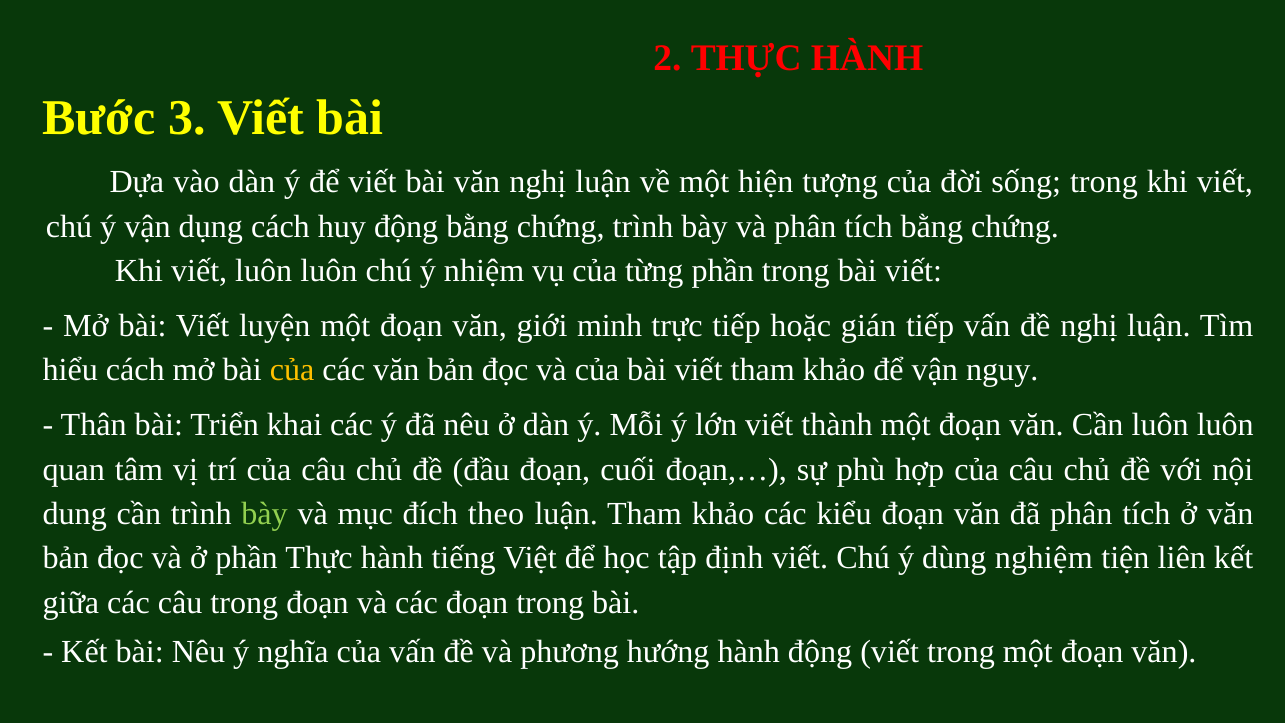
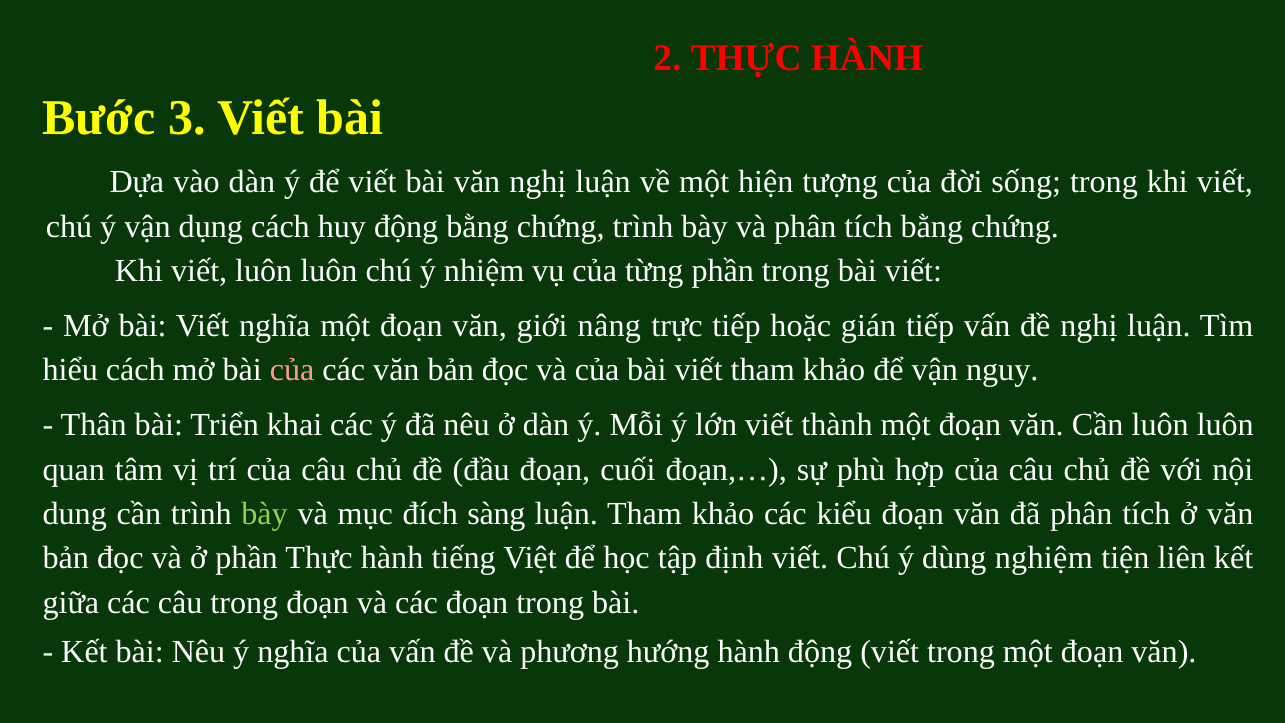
Viết luyện: luyện -> nghĩa (275, 326)
minh: minh -> nâng (609, 326)
của colour: yellow -> pink (292, 370)
theo: theo -> sàng (496, 514)
